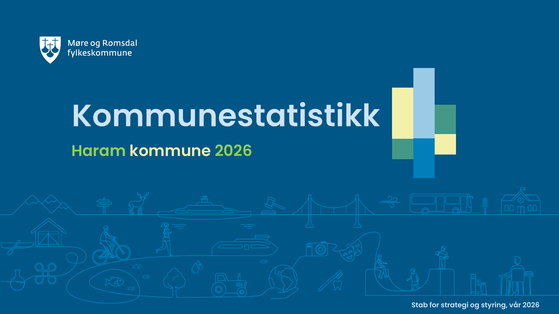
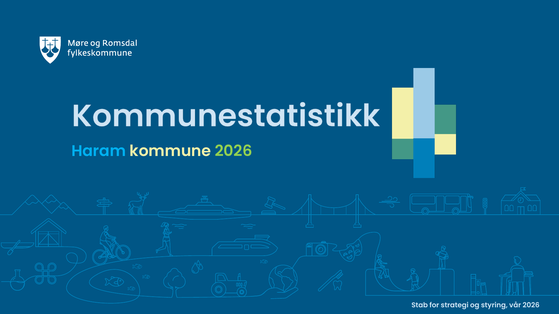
Haram colour: light green -> light blue (99, 151)
